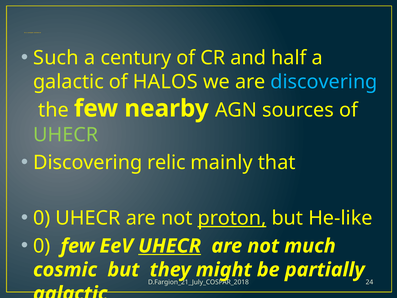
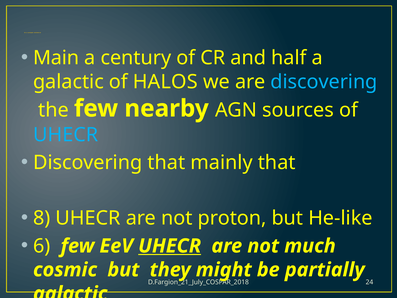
Such: Such -> Main (56, 58)
UHECR colour: light green -> light blue (66, 135)
Discovering relic: relic -> that (166, 162)
0: 0 -> 8 (42, 218)
proton underline: present -> none (232, 218)
0: 0 -> 6 (42, 246)
